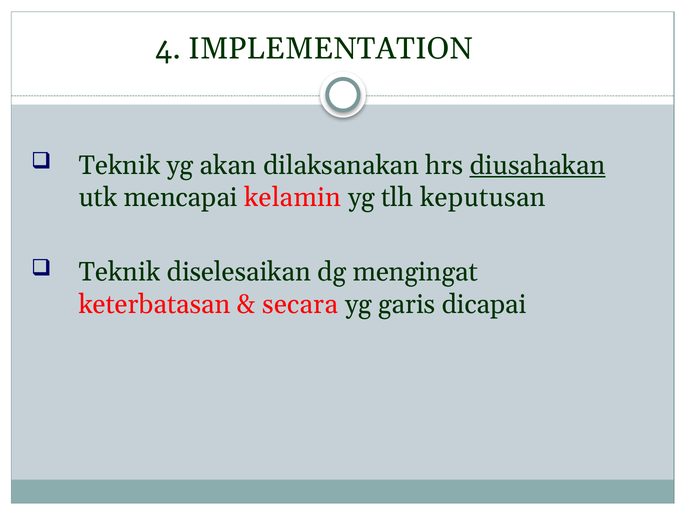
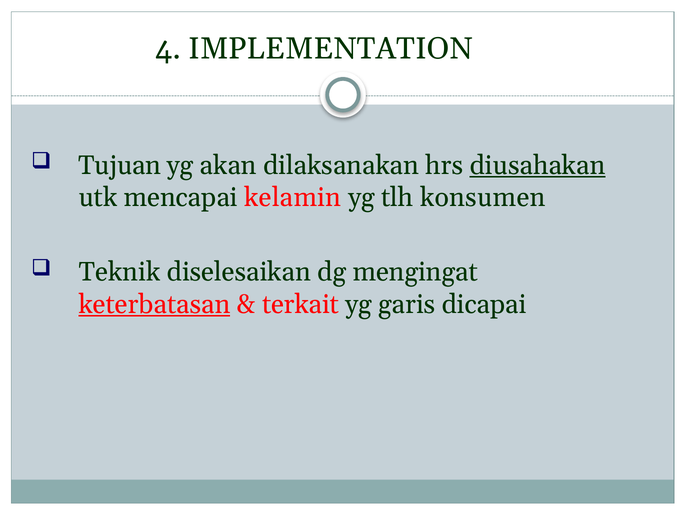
Teknik: Teknik -> Tujuan (120, 165)
keputusan: keputusan -> konsumen (483, 197)
keterbatasan underline: none -> present (154, 304)
secara: secara -> terkait (300, 304)
